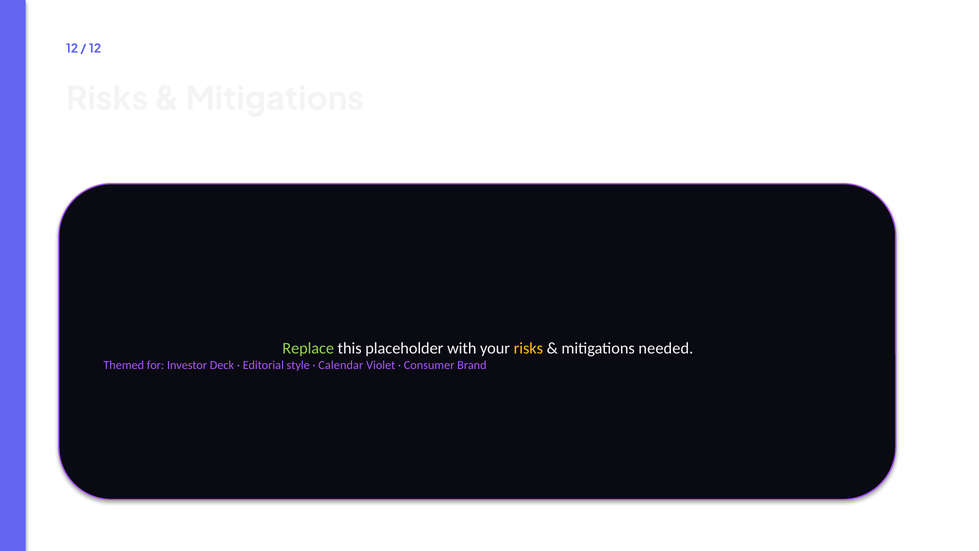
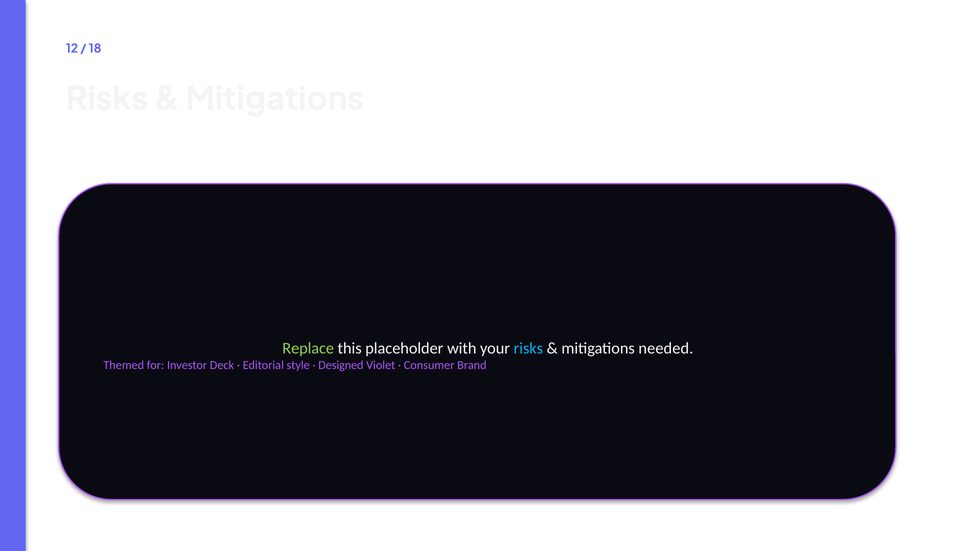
12: 12 -> 18 (95, 48)
risks colour: yellow -> light blue (528, 348)
Calendar: Calendar -> Designed (341, 365)
